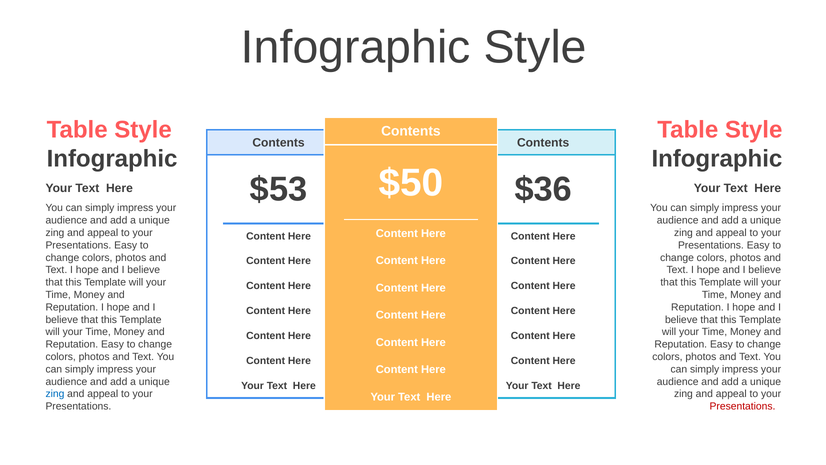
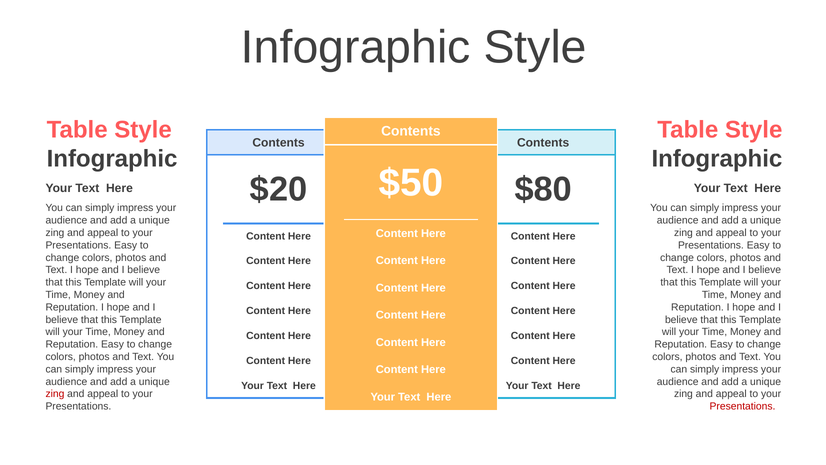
$53: $53 -> $20 (279, 189)
$36: $36 -> $80 (543, 189)
zing colour: blue -> red (55, 394)
